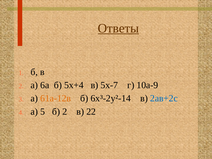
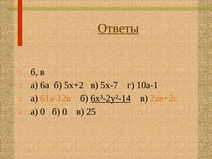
5х+4: 5х+4 -> 5х+2 (74, 85)
10а-9: 10а-9 -> 10а-1 (147, 85)
6х³-2у²-14 underline: none -> present (111, 98)
2ав+2с colour: blue -> orange (164, 98)
а 5: 5 -> 0 (43, 112)
б 2: 2 -> 0 (65, 112)
22: 22 -> 25 (91, 112)
